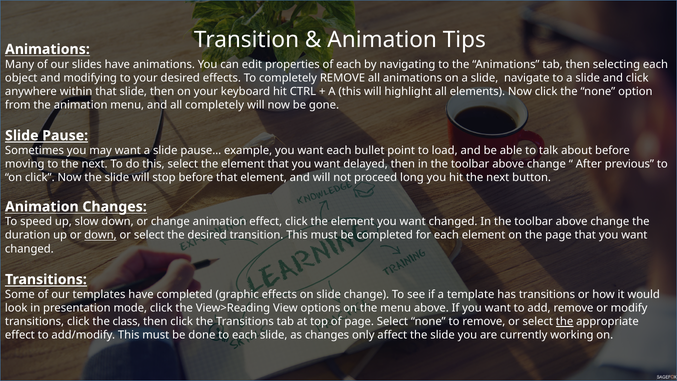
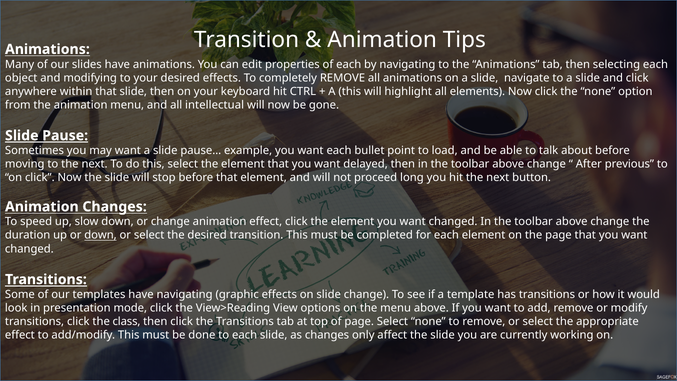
all completely: completely -> intellectual (215, 105)
have completed: completed -> navigating (185, 294)
the underline: present -> none (565, 321)
